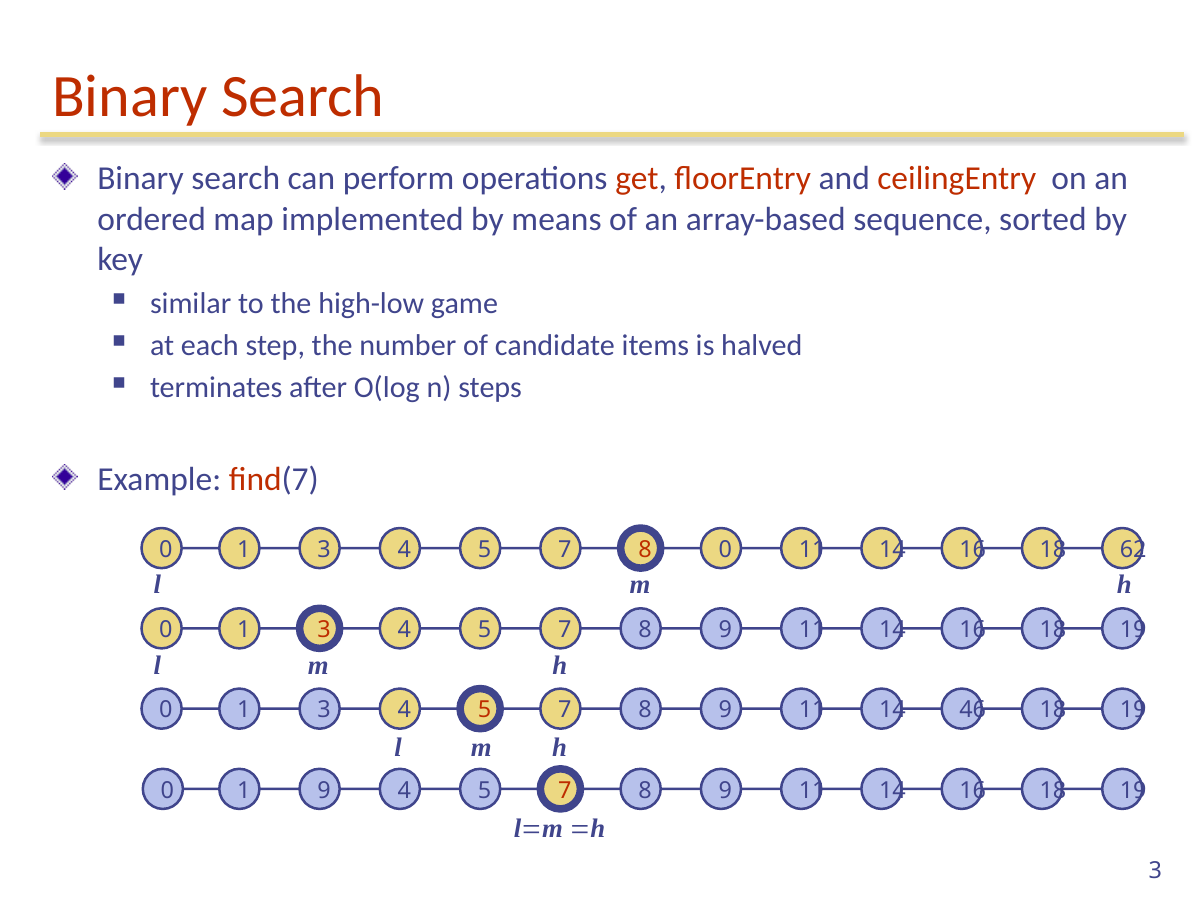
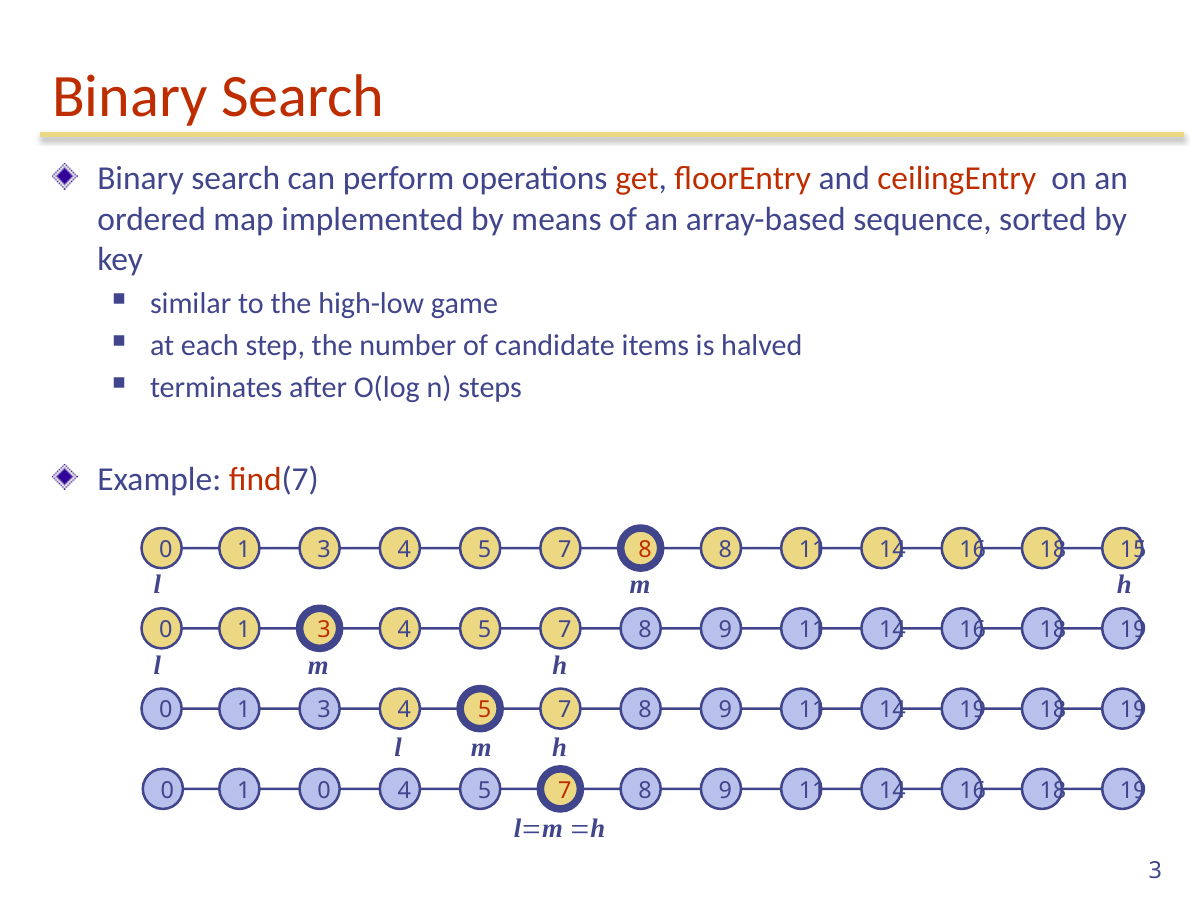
8 0: 0 -> 8 (725, 550)
62: 62 -> 15 (1133, 550)
14 46: 46 -> 19 (973, 710)
1 9: 9 -> 0 (324, 790)
